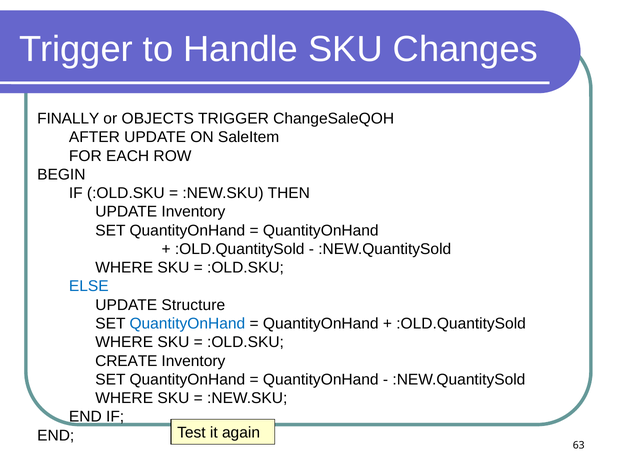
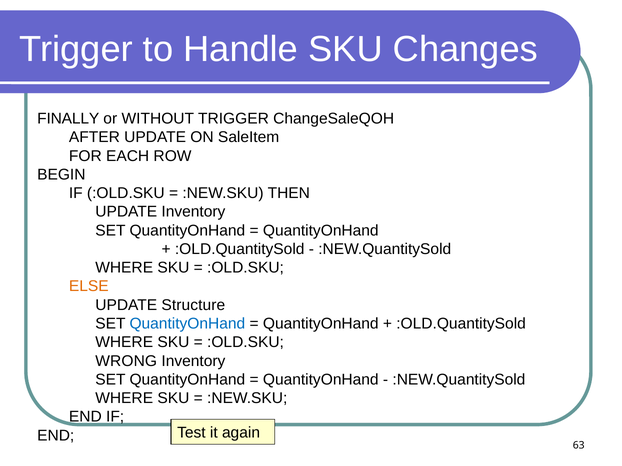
OBJECTS: OBJECTS -> WITHOUT (158, 119)
ELSE colour: blue -> orange (89, 287)
CREATE: CREATE -> WRONG (126, 361)
